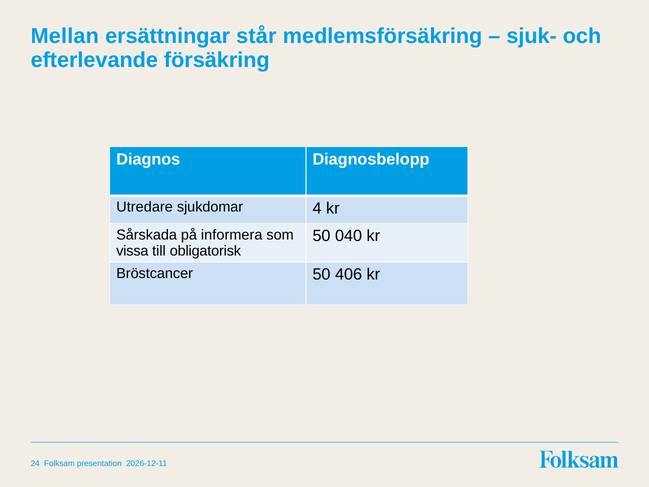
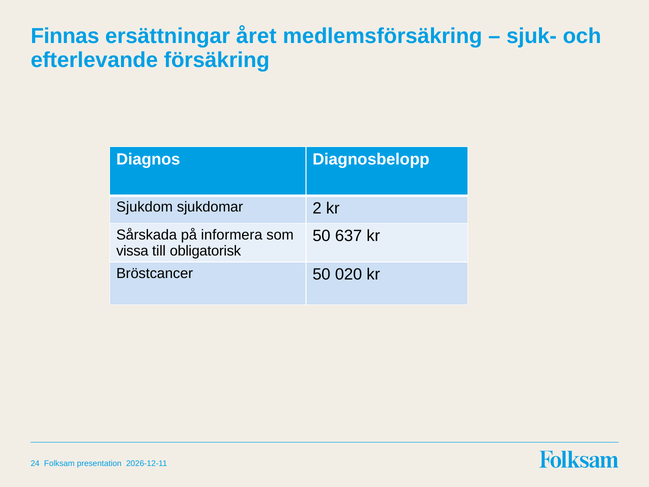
Mellan: Mellan -> Finnas (65, 36)
står: står -> året (256, 36)
Utredare: Utredare -> Sjukdom (145, 207)
4: 4 -> 2 (317, 208)
040: 040 -> 637 (349, 236)
406: 406 -> 020 (349, 274)
